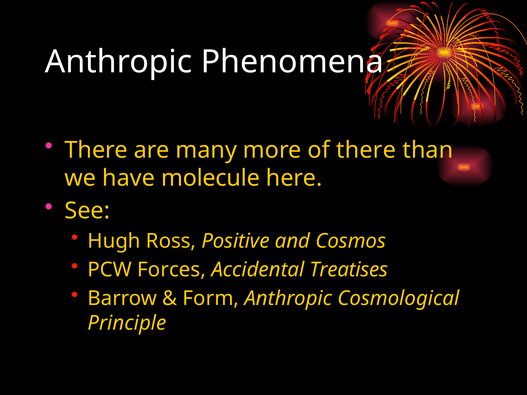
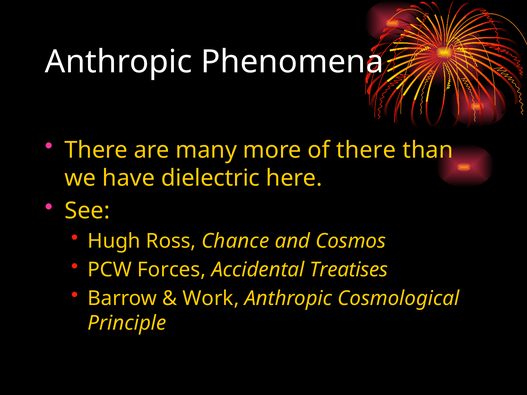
molecule: molecule -> dielectric (210, 178)
Positive: Positive -> Chance (235, 241)
Form: Form -> Work (211, 299)
